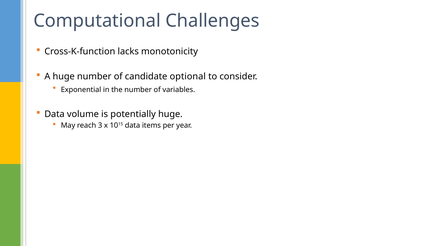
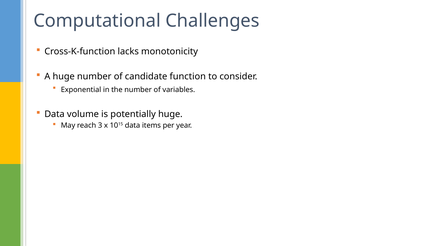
optional: optional -> function (188, 77)
